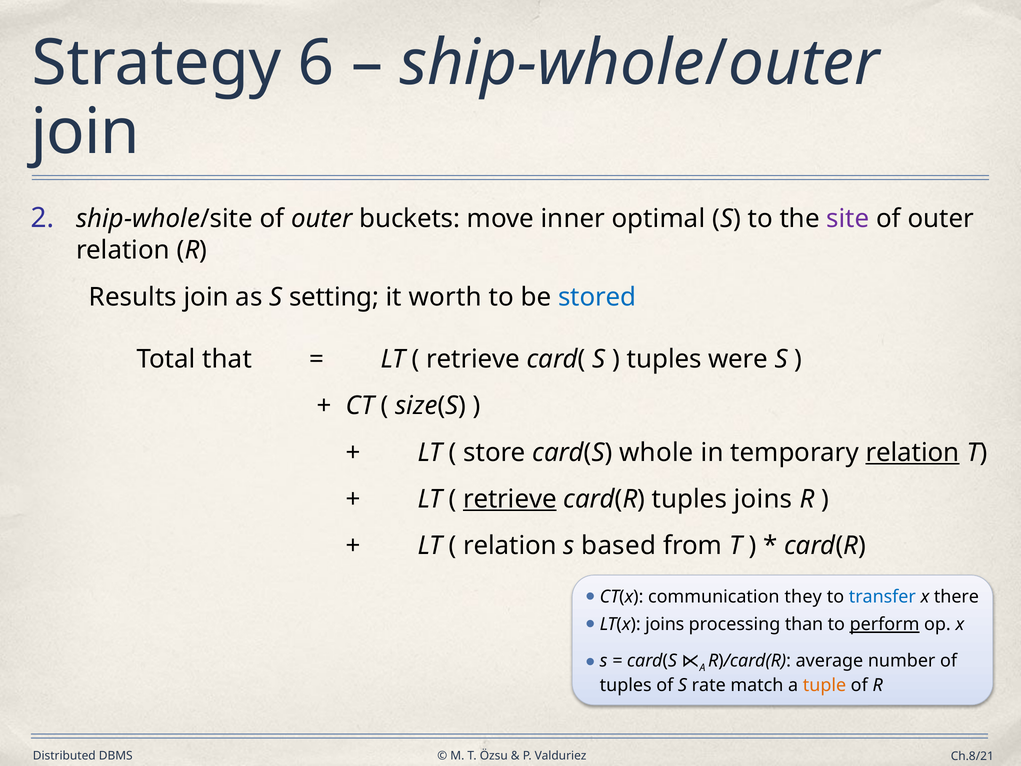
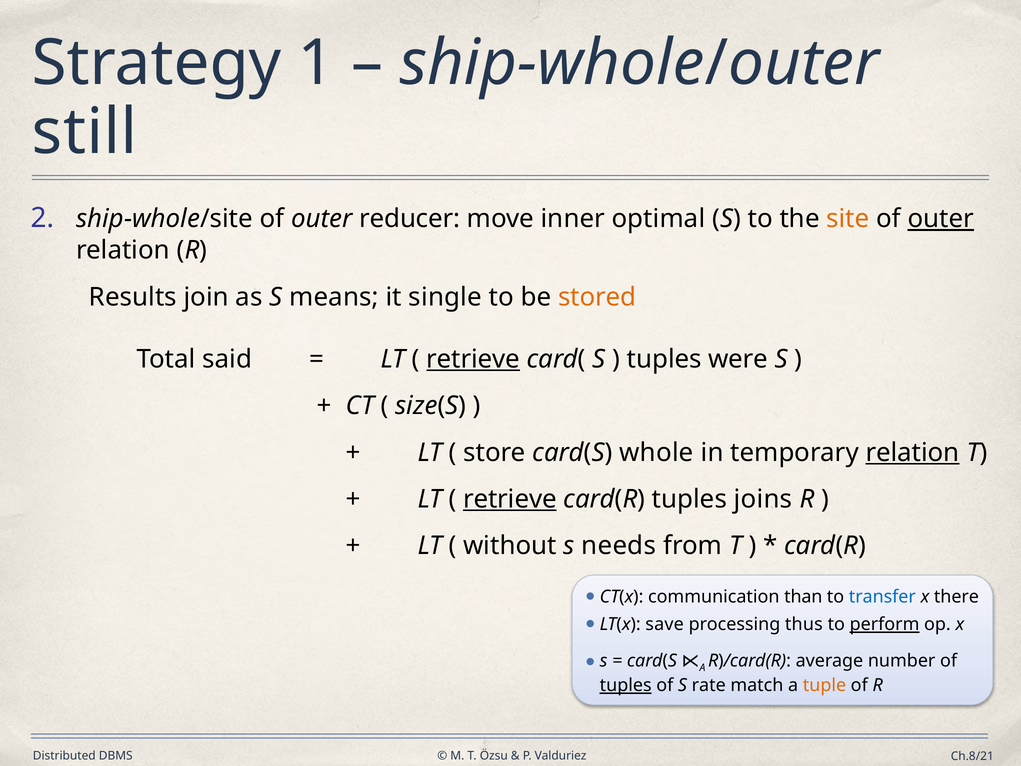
6: 6 -> 1 (316, 63)
join: join -> still (85, 132)
buckets: buckets -> reducer (410, 219)
site colour: purple -> orange (848, 219)
outer underline: none -> present (941, 219)
setting: setting -> means (334, 297)
worth: worth -> single (445, 297)
stored colour: blue -> orange (597, 297)
that: that -> said (227, 359)
retrieve underline: none -> present (473, 359)
relation: relation -> without (510, 546)
based: based -> needs (619, 546)
they: they -> than (803, 597)
LT(x joins: joins -> save (665, 624)
than: than -> thus (804, 624)
tuples underline: none -> present (626, 685)
